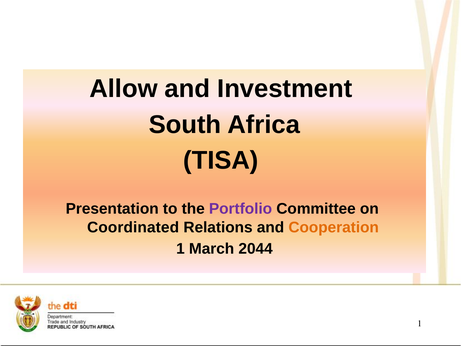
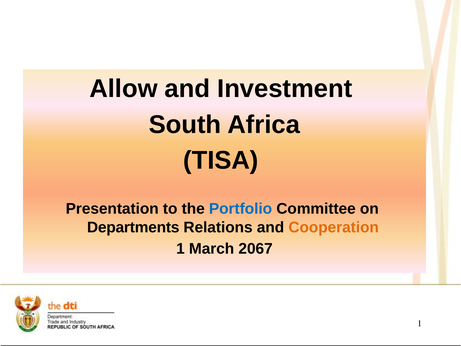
Portfolio colour: purple -> blue (241, 209)
Coordinated: Coordinated -> Departments (133, 227)
2044: 2044 -> 2067 (256, 249)
